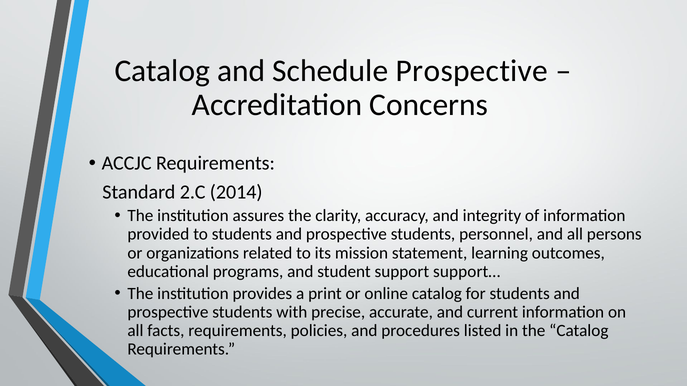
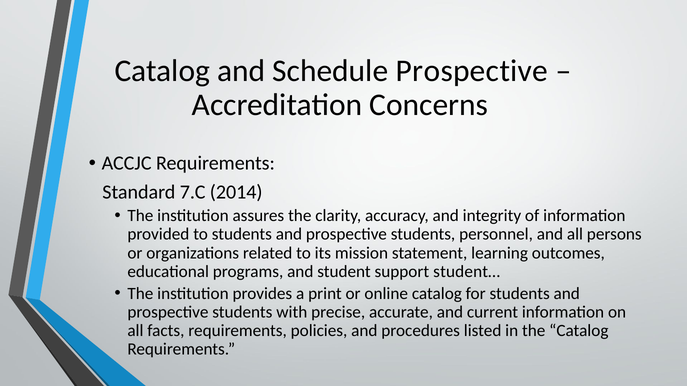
2.C: 2.C -> 7.C (193, 192)
support…: support… -> student… (467, 272)
